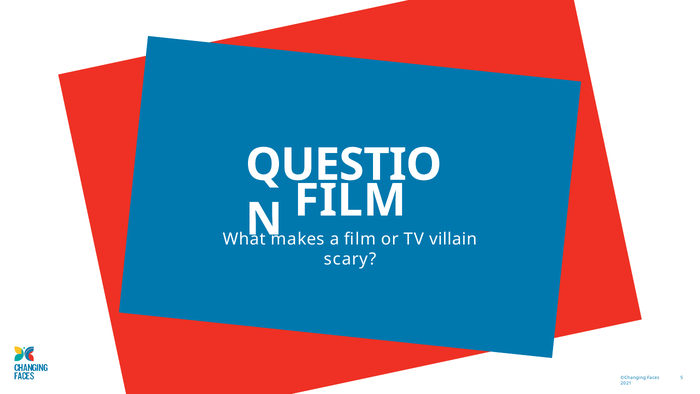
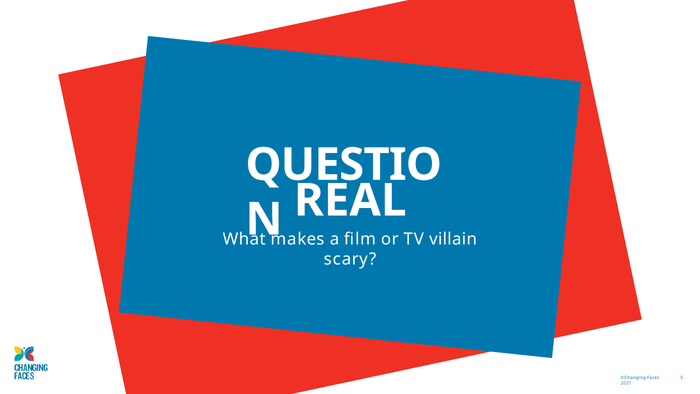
FILM: FILM -> REAL (350, 200)
